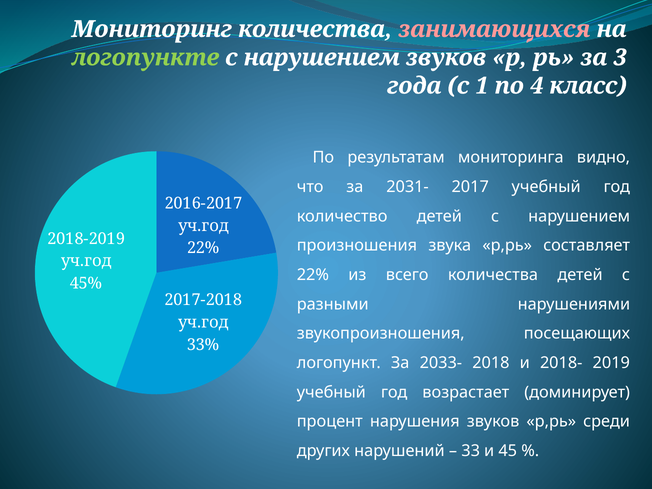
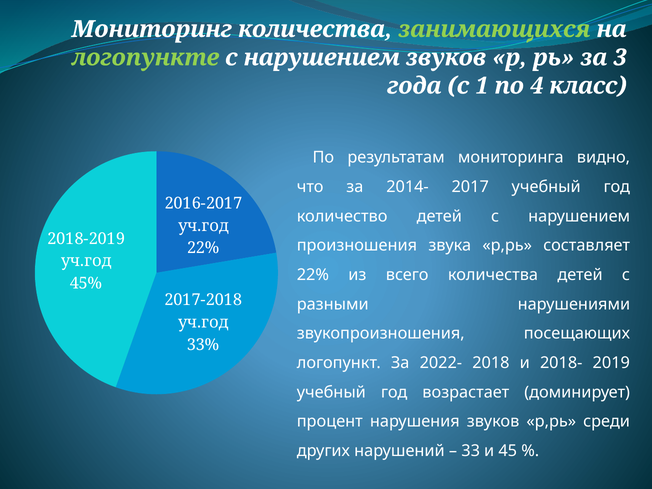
занимающихся colour: pink -> light green (494, 29)
2031-: 2031- -> 2014- (408, 187)
2033-: 2033- -> 2022- (441, 363)
